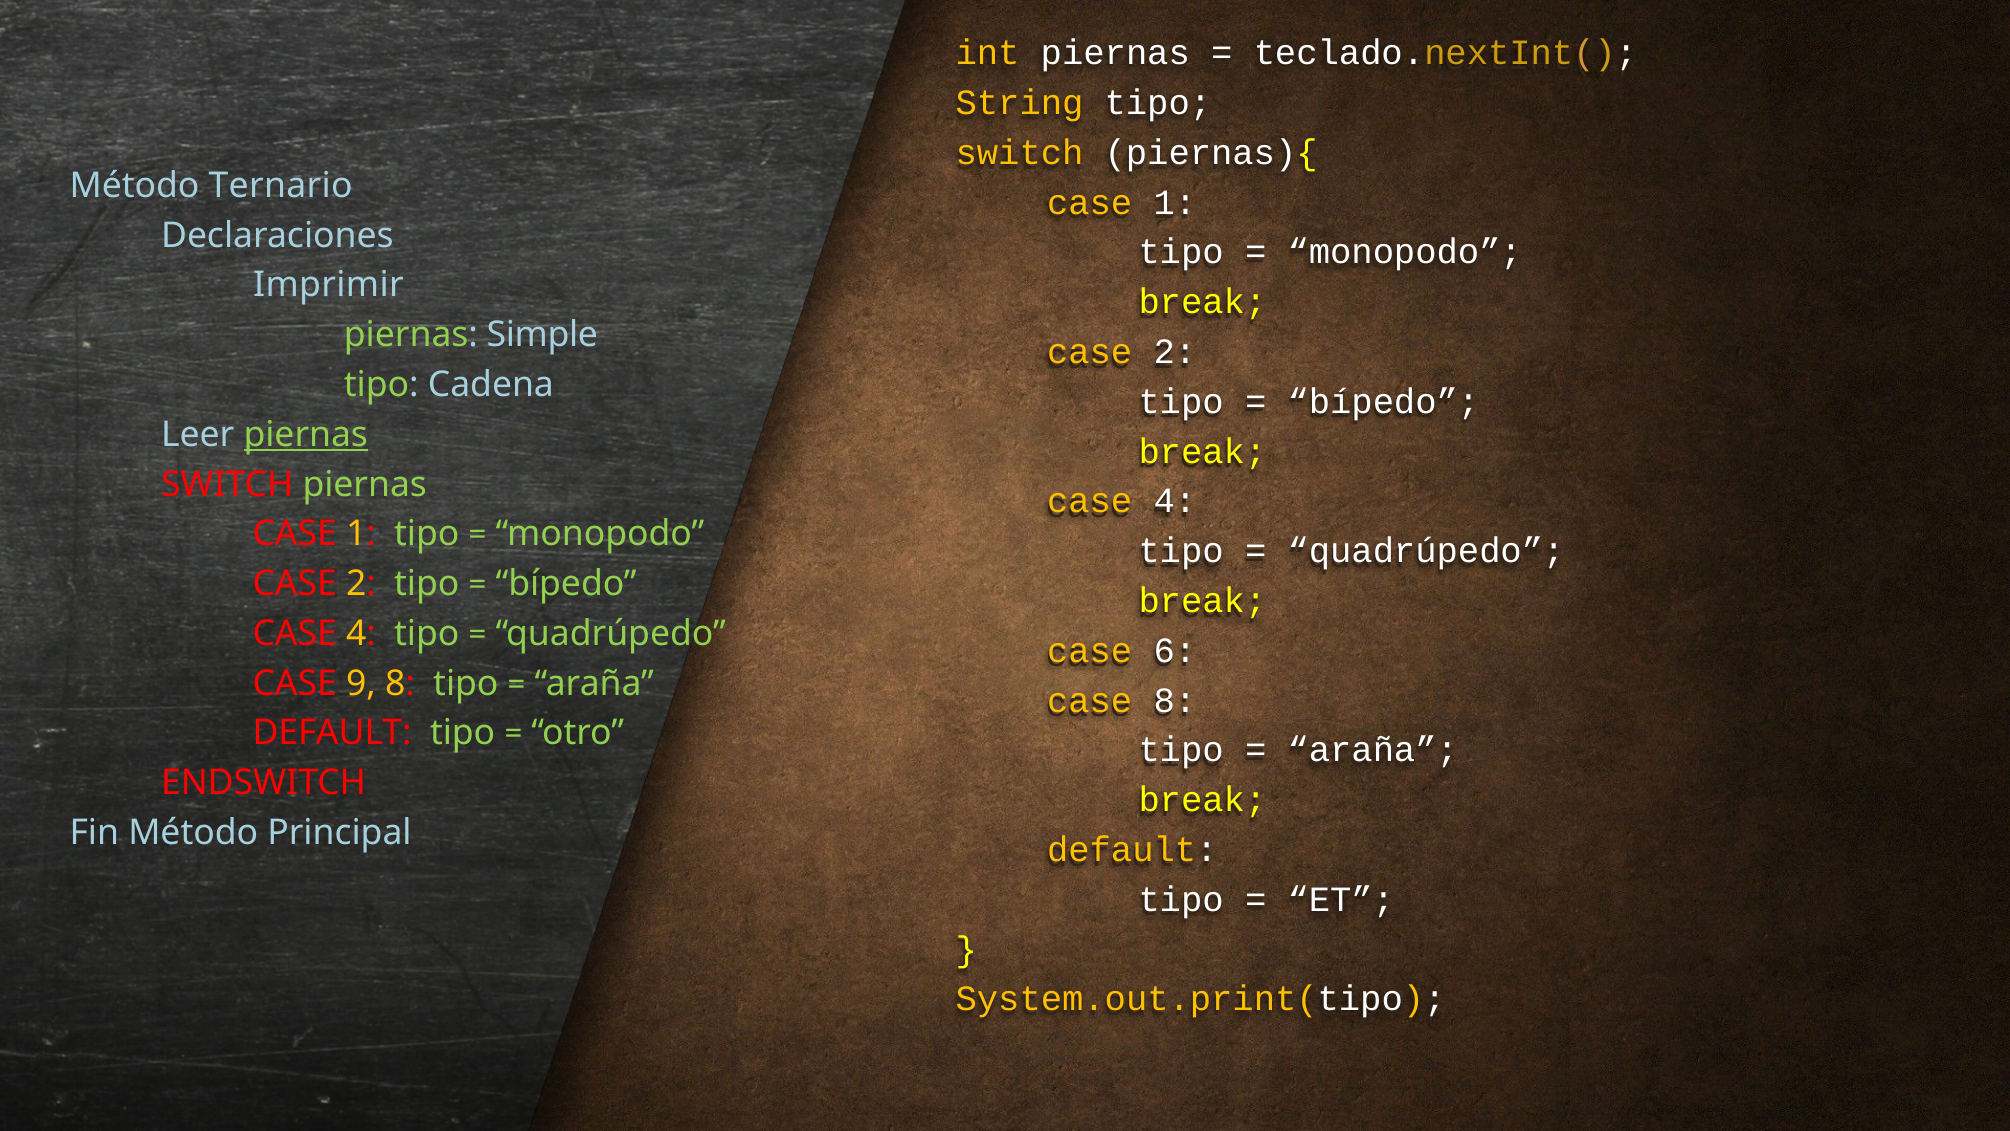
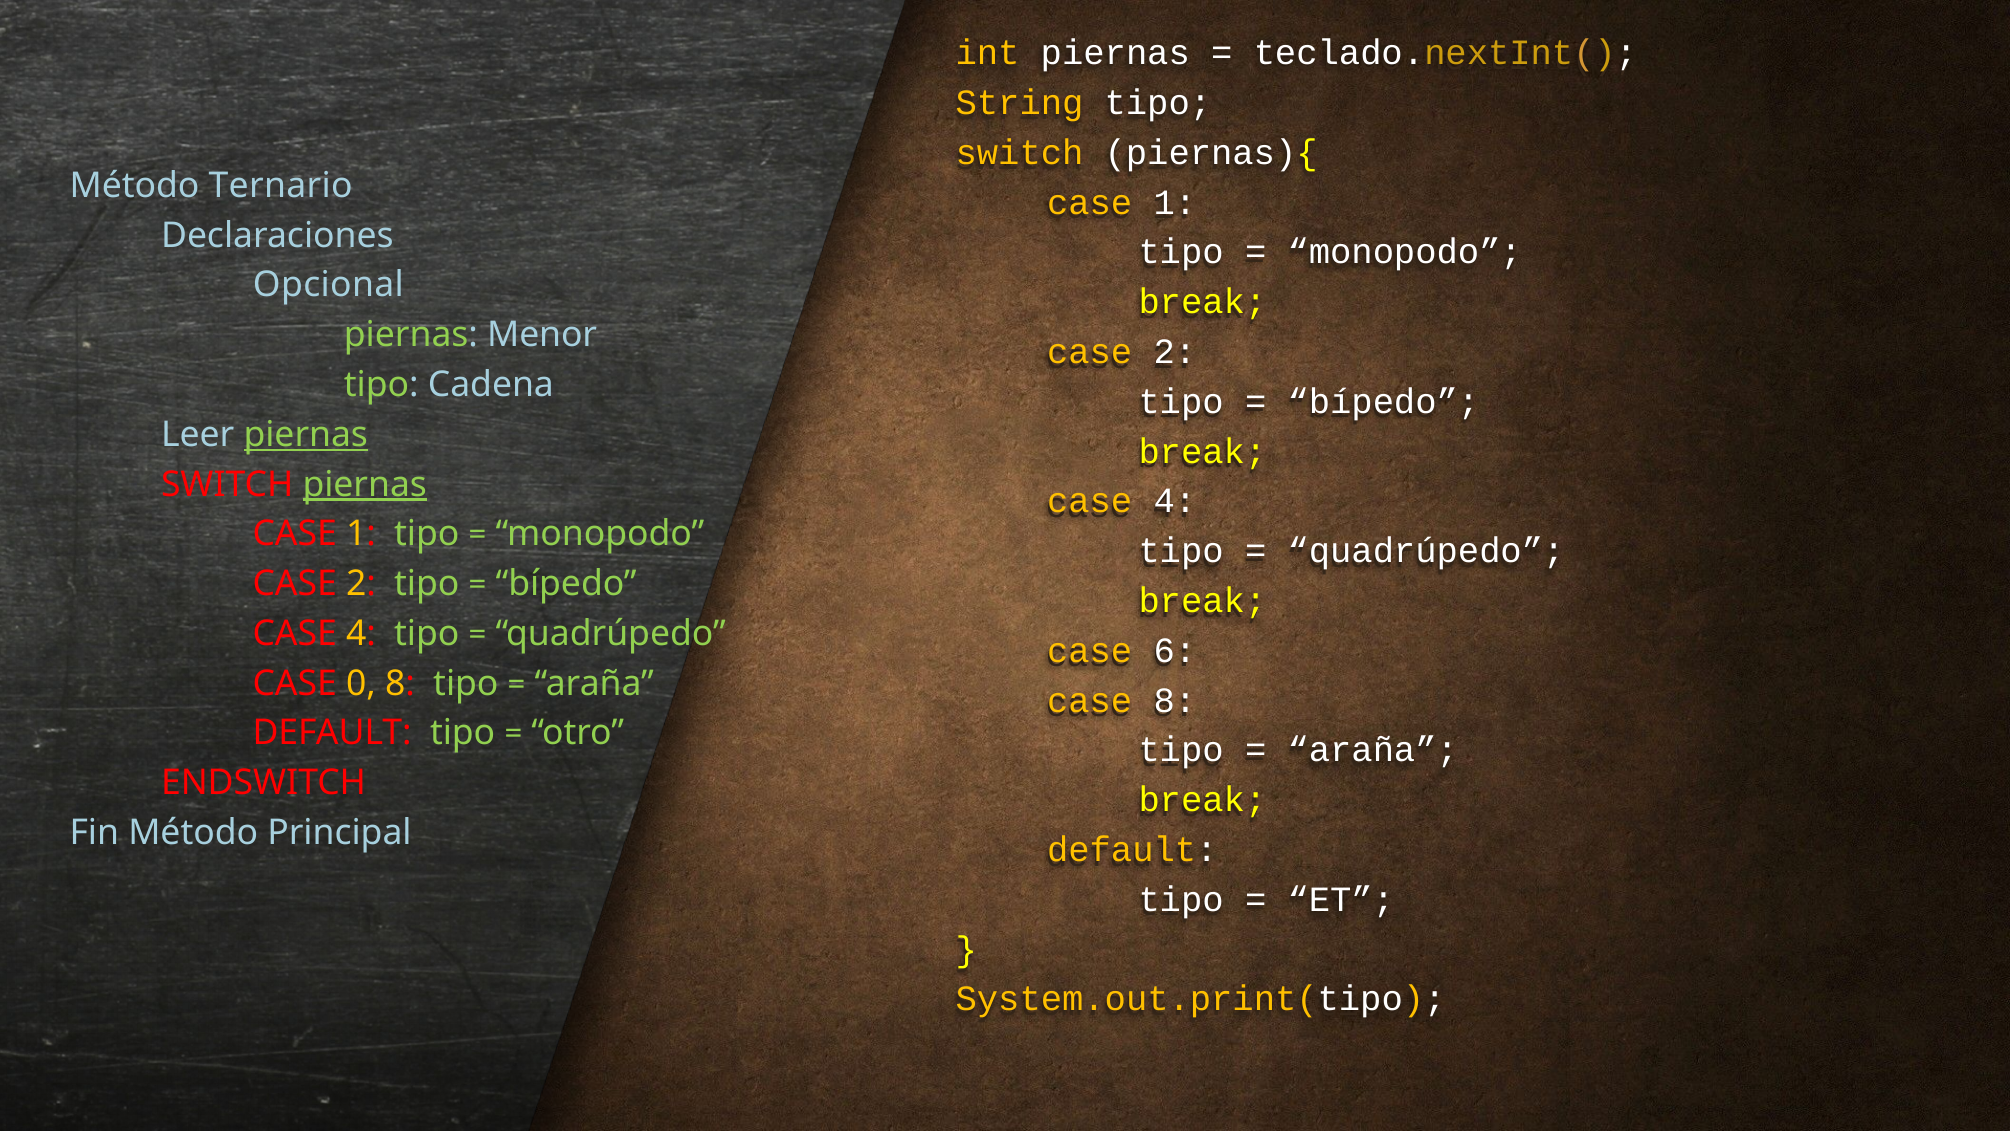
Imprimir: Imprimir -> Opcional (328, 285)
Simple: Simple -> Menor (542, 335)
piernas underline: none -> present (365, 484)
9: 9 -> 0 (361, 684)
